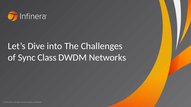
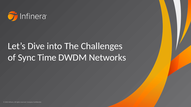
Class: Class -> Time (47, 58)
